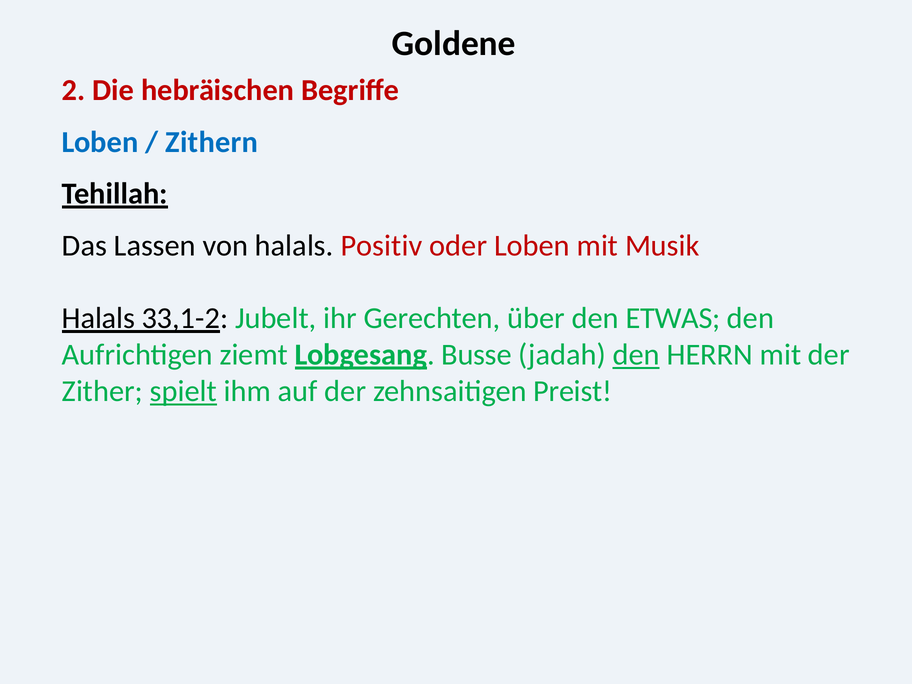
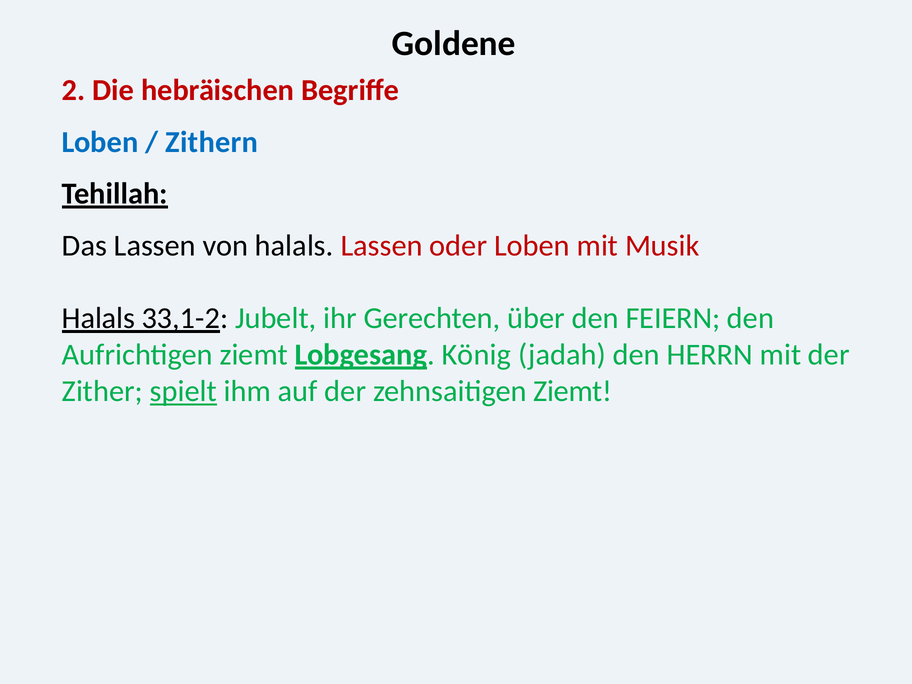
halals Positiv: Positiv -> Lassen (382, 245)
ETWAS: ETWAS -> FEIERN (673, 318)
Busse: Busse -> König (476, 355)
den underline: present -> none (636, 355)
zehnsaitigen Preist: Preist -> Ziemt (573, 391)
